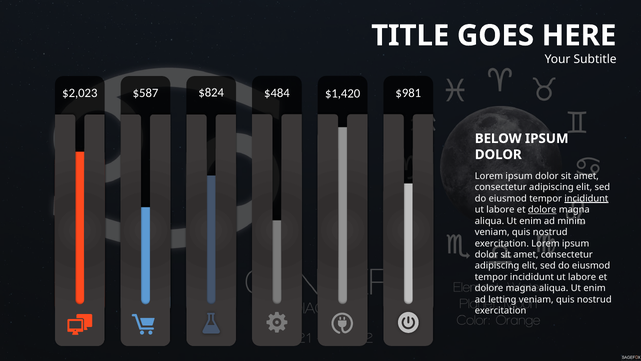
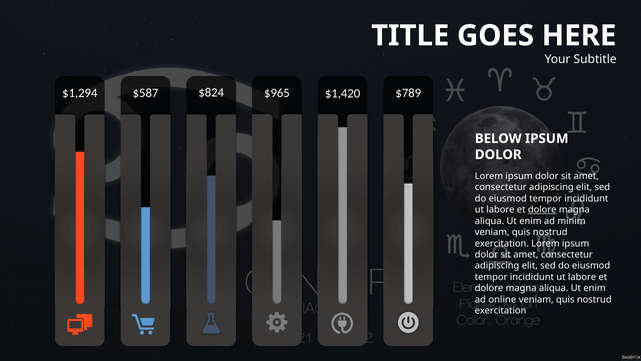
$2,023: $2,023 -> $1,294 (80, 93)
$484: $484 -> $965 (277, 93)
$981: $981 -> $789 (408, 93)
incididunt underline: present -> none (586, 198)
letting: letting -> online (502, 299)
